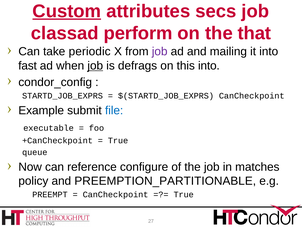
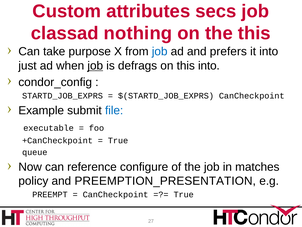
Custom underline: present -> none (67, 11)
perform: perform -> nothing (138, 33)
the that: that -> this (254, 33)
periodic: periodic -> purpose (90, 51)
job colour: purple -> blue (160, 51)
mailing: mailing -> prefers (228, 51)
fast: fast -> just (28, 66)
PREEMPTION_PARTITIONABLE: PREEMPTION_PARTITIONABLE -> PREEMPTION_PRESENTATION (165, 181)
